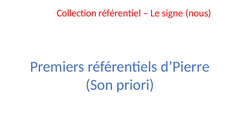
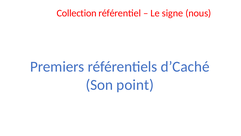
d’Pierre: d’Pierre -> d’Caché (185, 66)
priori: priori -> point (135, 85)
